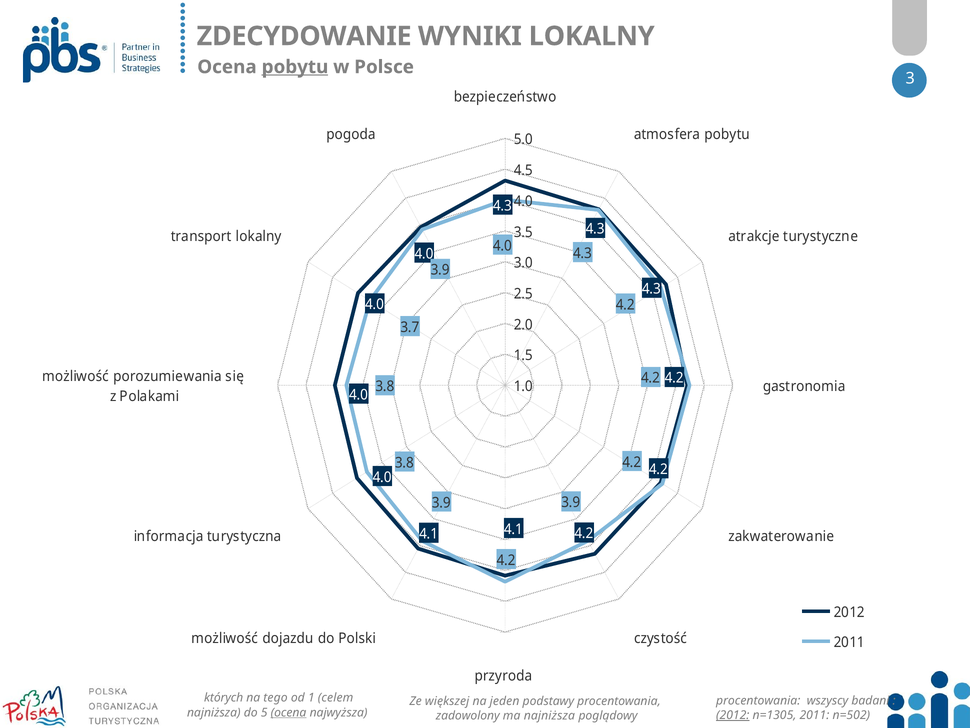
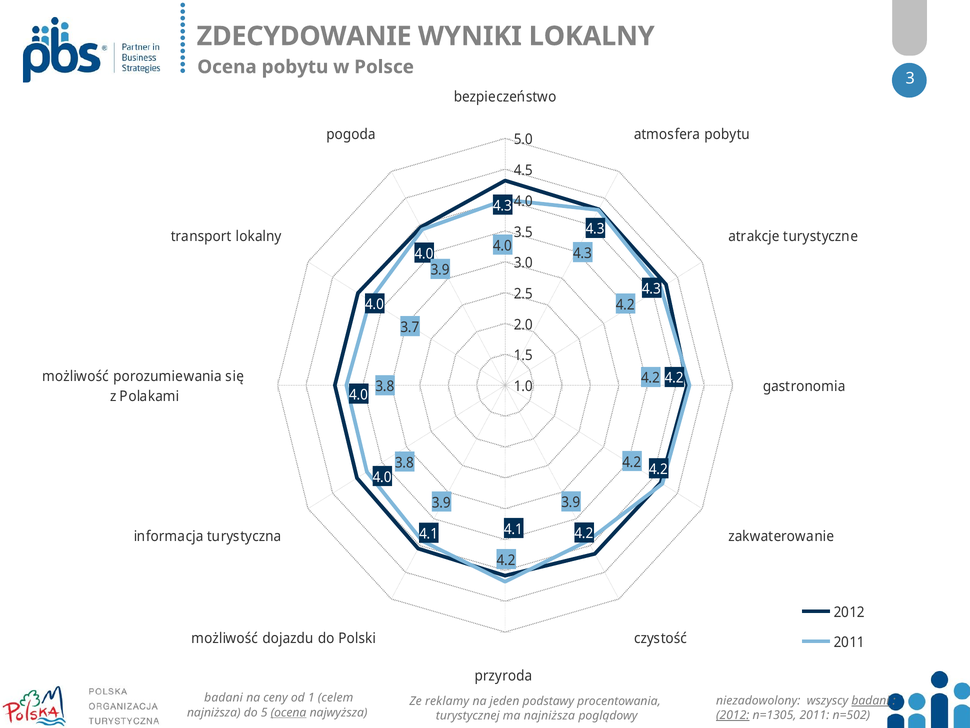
pobytu underline: present -> none (295, 67)
których: których -> badani (224, 697)
tego: tego -> ceny (275, 697)
procentowania: procentowania -> niezadowolony (758, 700)
badani underline: none -> present (870, 700)
większej: większej -> reklamy (447, 701)
zadowolony: zadowolony -> turystycznej (468, 715)
